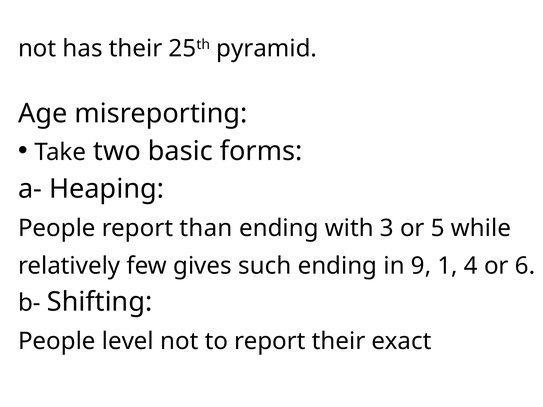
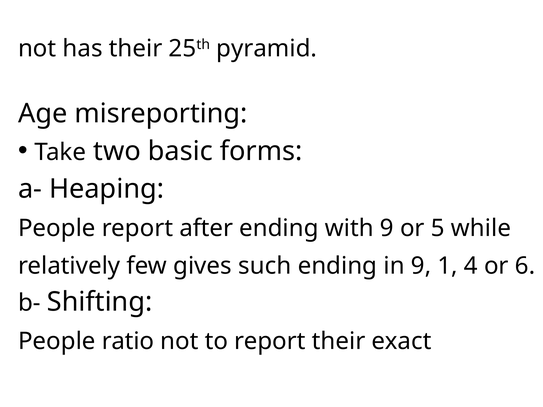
than: than -> after (206, 228)
with 3: 3 -> 9 (387, 228)
level: level -> ratio (128, 341)
